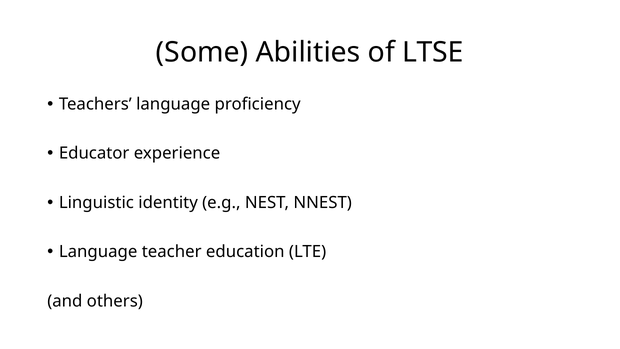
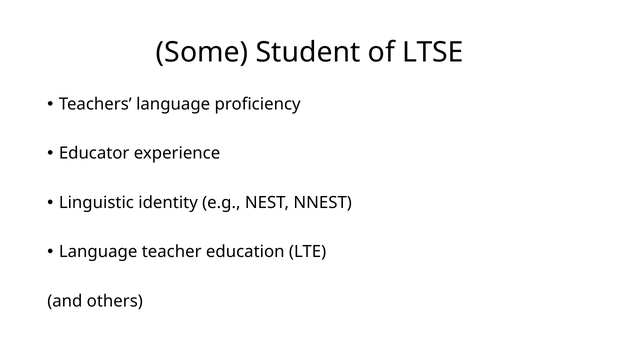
Abilities: Abilities -> Student (308, 52)
